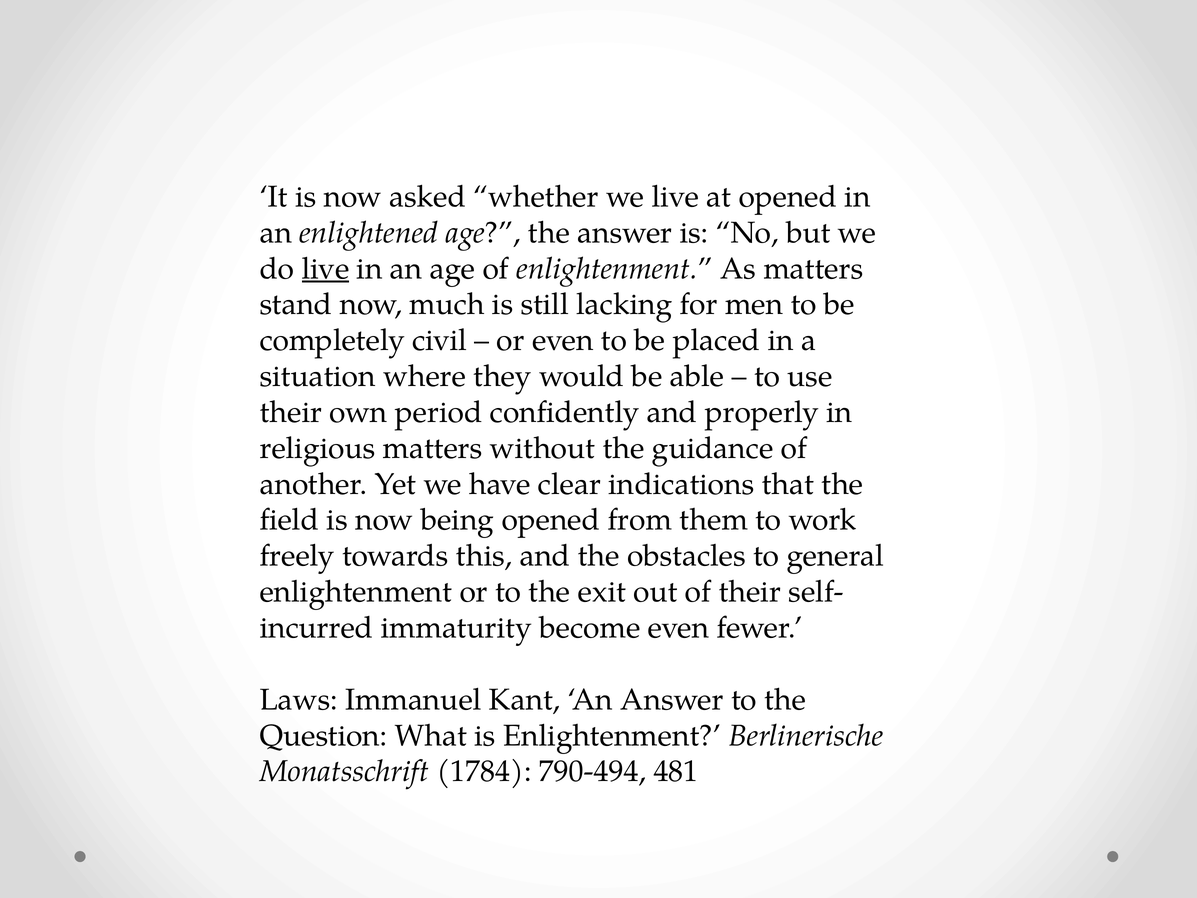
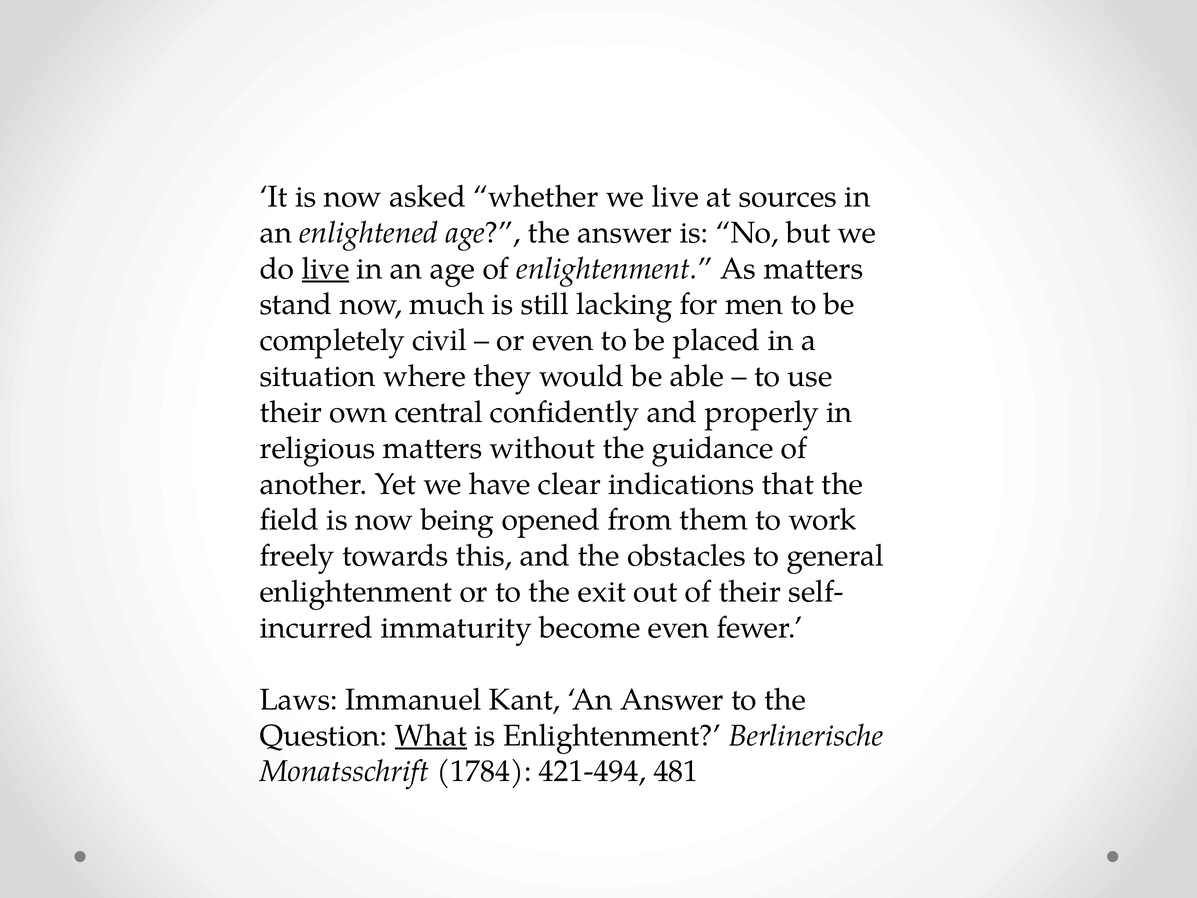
at opened: opened -> sources (788, 197)
period: period -> central (439, 412)
What underline: none -> present (431, 735)
790-494: 790-494 -> 421-494 (593, 771)
